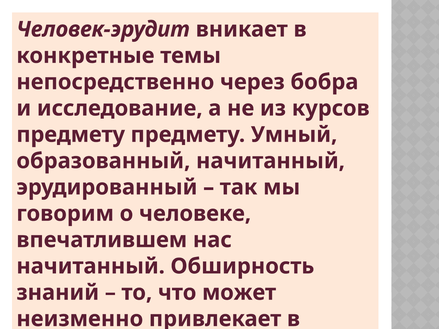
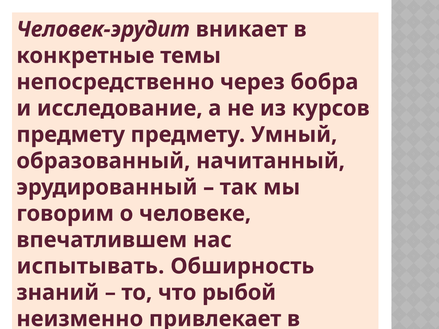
начитанный: начитанный -> испытывать (90, 266)
может: может -> рыбой (239, 293)
